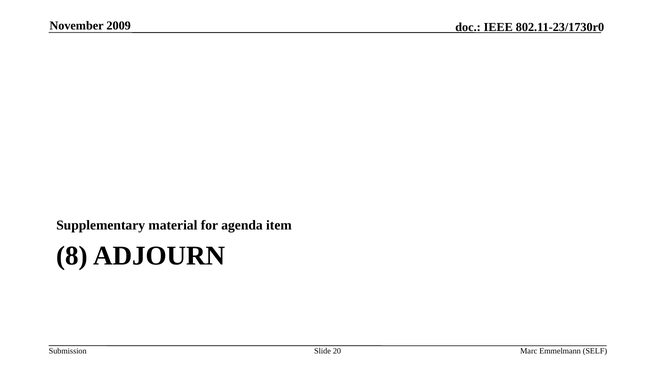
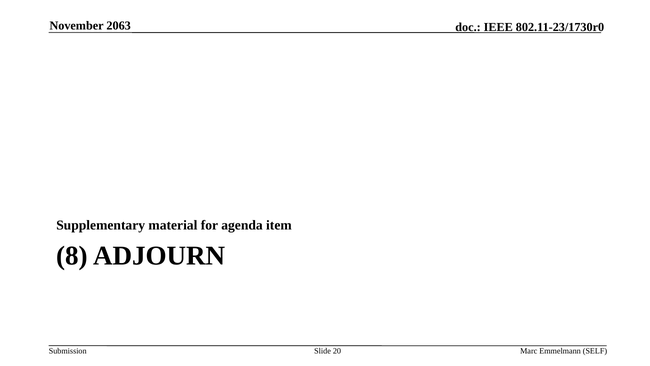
2009: 2009 -> 2063 (119, 26)
